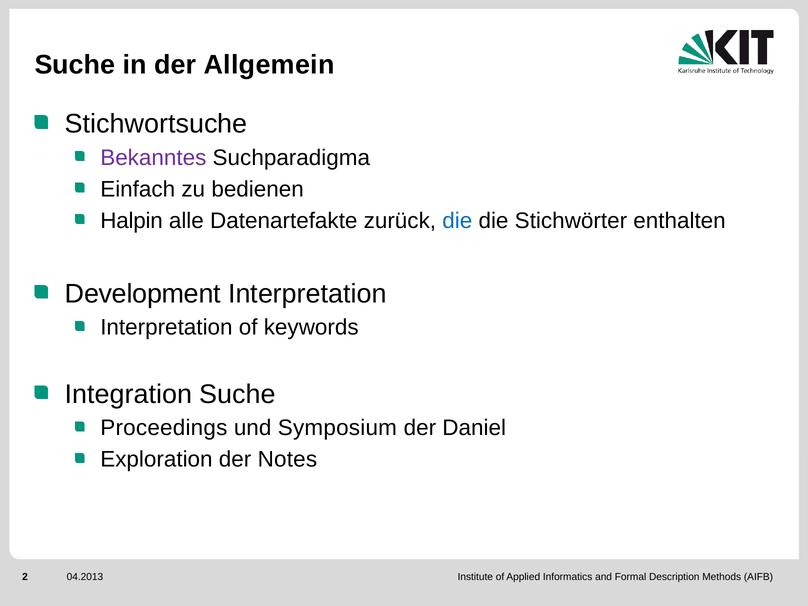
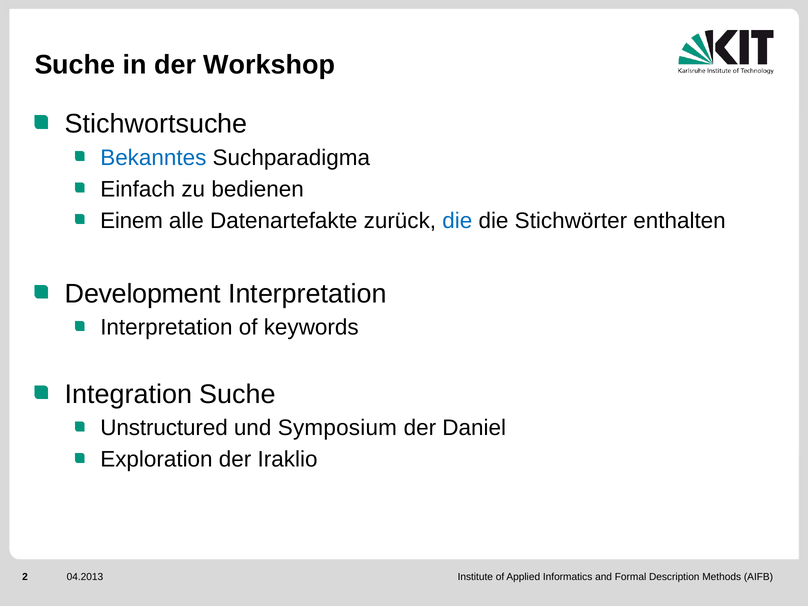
Allgemein: Allgemein -> Workshop (269, 65)
Bekanntes colour: purple -> blue (153, 158)
Halpin: Halpin -> Einem (132, 221)
Proceedings: Proceedings -> Unstructured (164, 428)
Notes: Notes -> Iraklio (288, 459)
